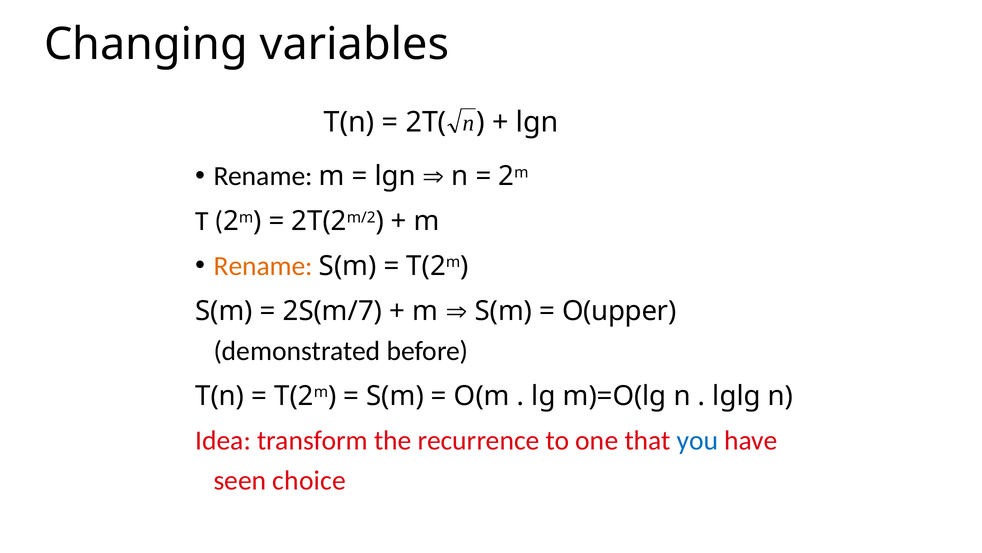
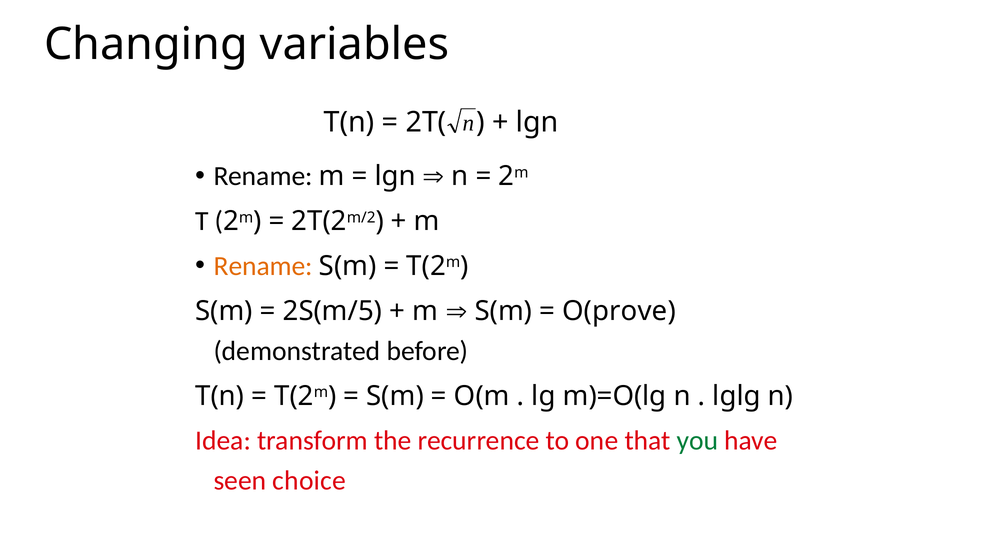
2S(m/7: 2S(m/7 -> 2S(m/5 (332, 311)
O(upper: O(upper -> O(prove (619, 311)
you colour: blue -> green (697, 440)
